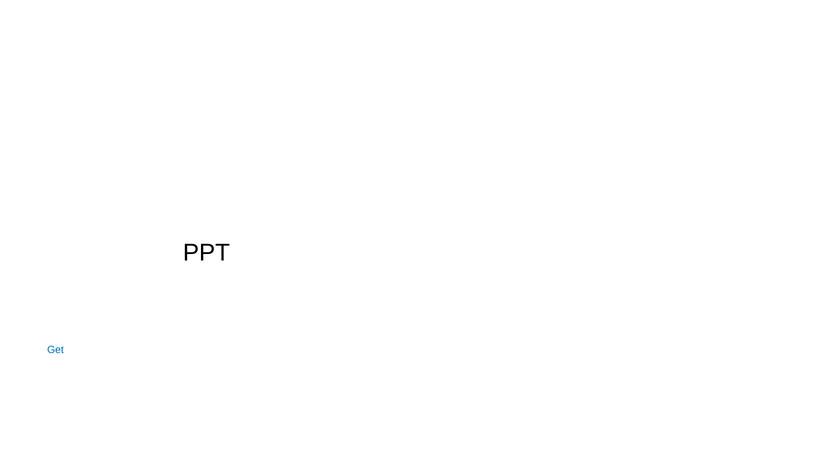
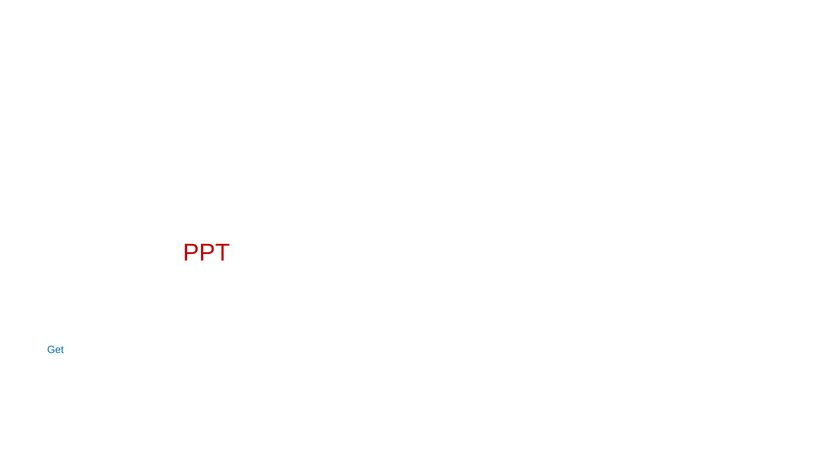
PPT colour: black -> red (207, 253)
